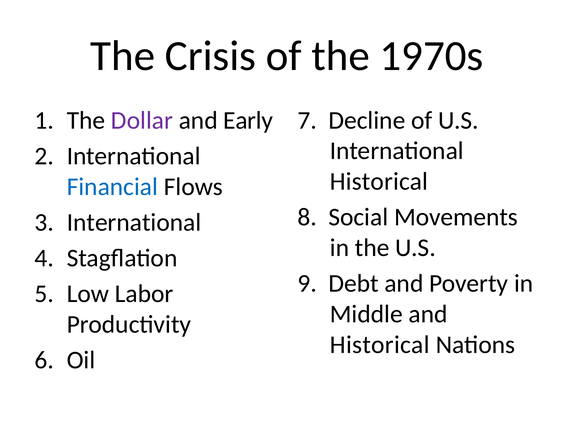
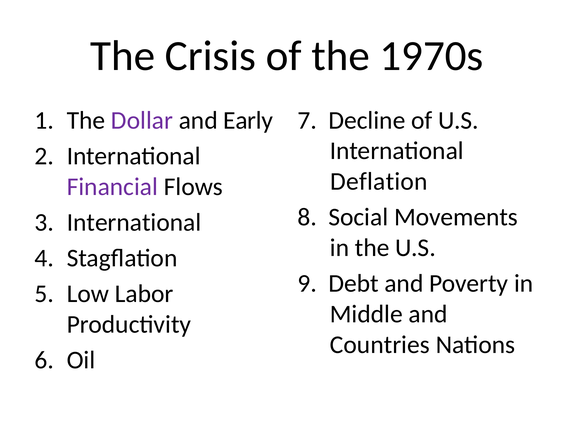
Historical: Historical -> Deflation (379, 182)
Financial colour: blue -> purple (112, 187)
Historical: Historical -> Countries (380, 345)
